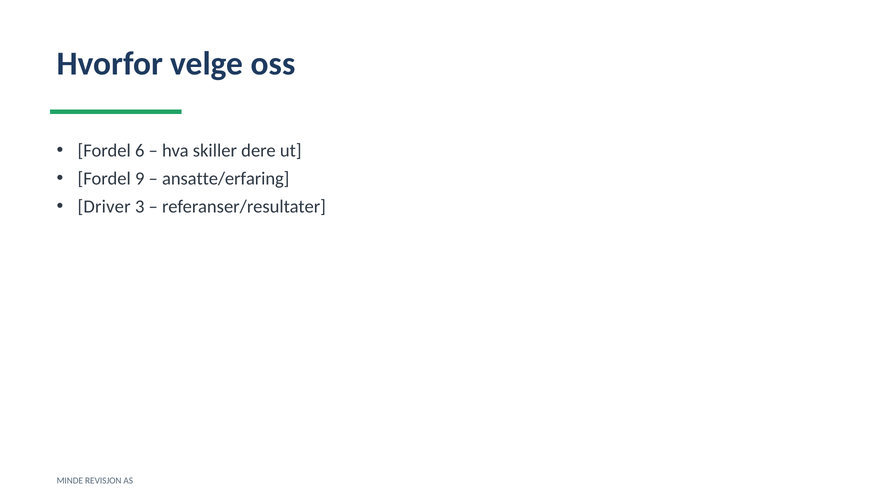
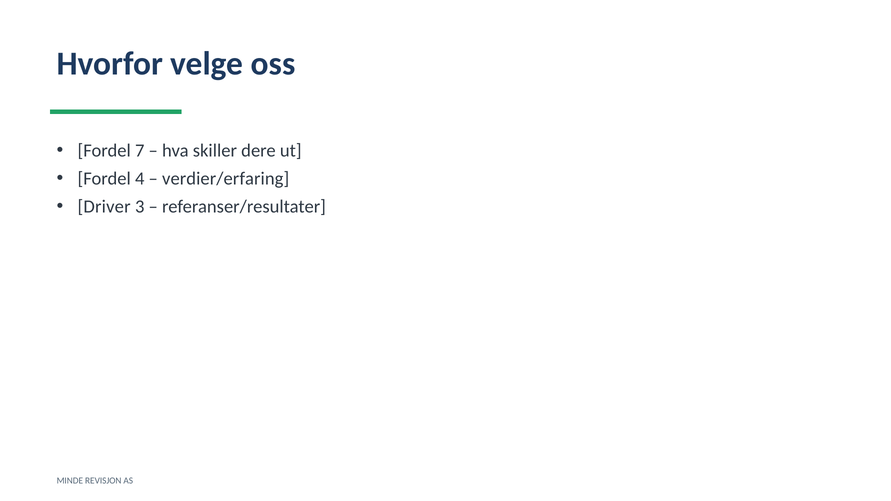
6: 6 -> 7 (140, 151)
9: 9 -> 4 (140, 179)
ansatte/erfaring: ansatte/erfaring -> verdier/erfaring (226, 179)
